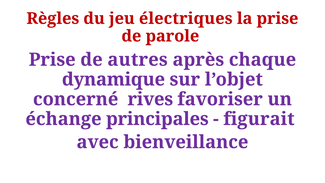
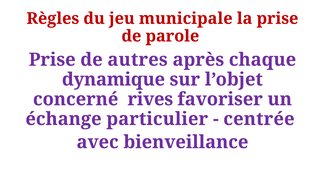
électriques: électriques -> municipale (186, 19)
principales: principales -> particulier (157, 119)
figurait: figurait -> centrée (259, 119)
